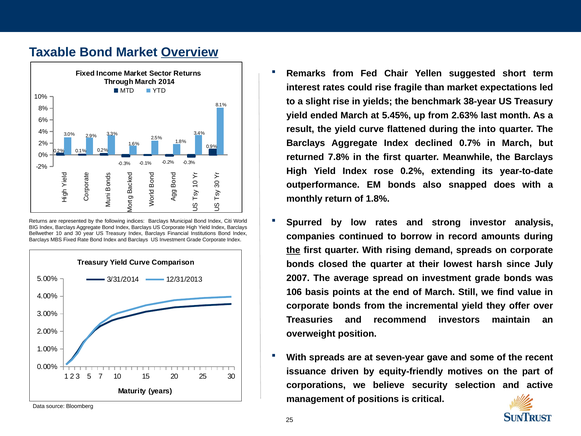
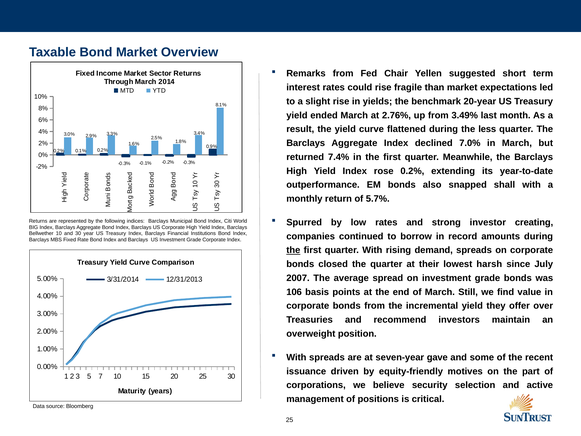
Overview underline: present -> none (190, 52)
38-year: 38-year -> 20-year (480, 101)
5.45%: 5.45% -> 2.76% (397, 115)
2.63%: 2.63% -> 3.49% (465, 115)
into: into -> less (487, 129)
0.7%: 0.7% -> 7.0% (470, 143)
7.8%: 7.8% -> 7.4% (339, 157)
does: does -> shall (505, 185)
of 1.8%: 1.8% -> 5.7% (378, 199)
analysis: analysis -> creating (534, 222)
